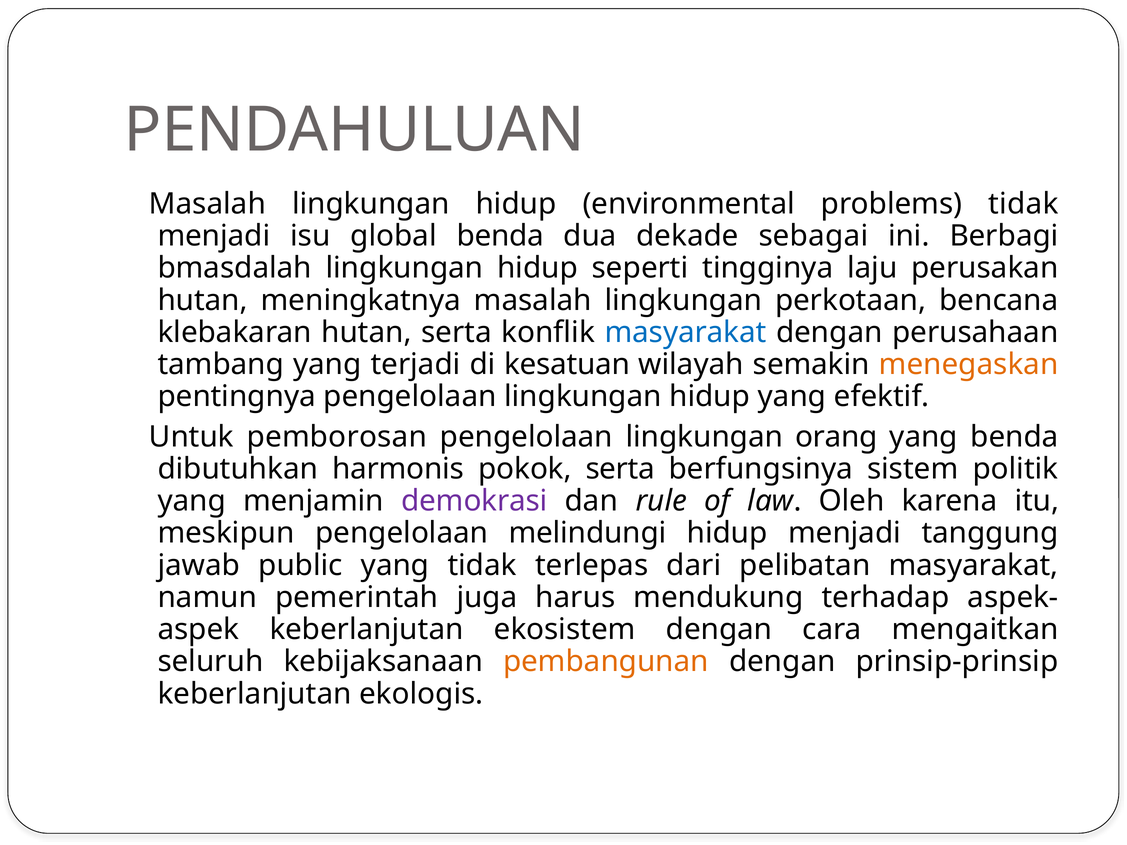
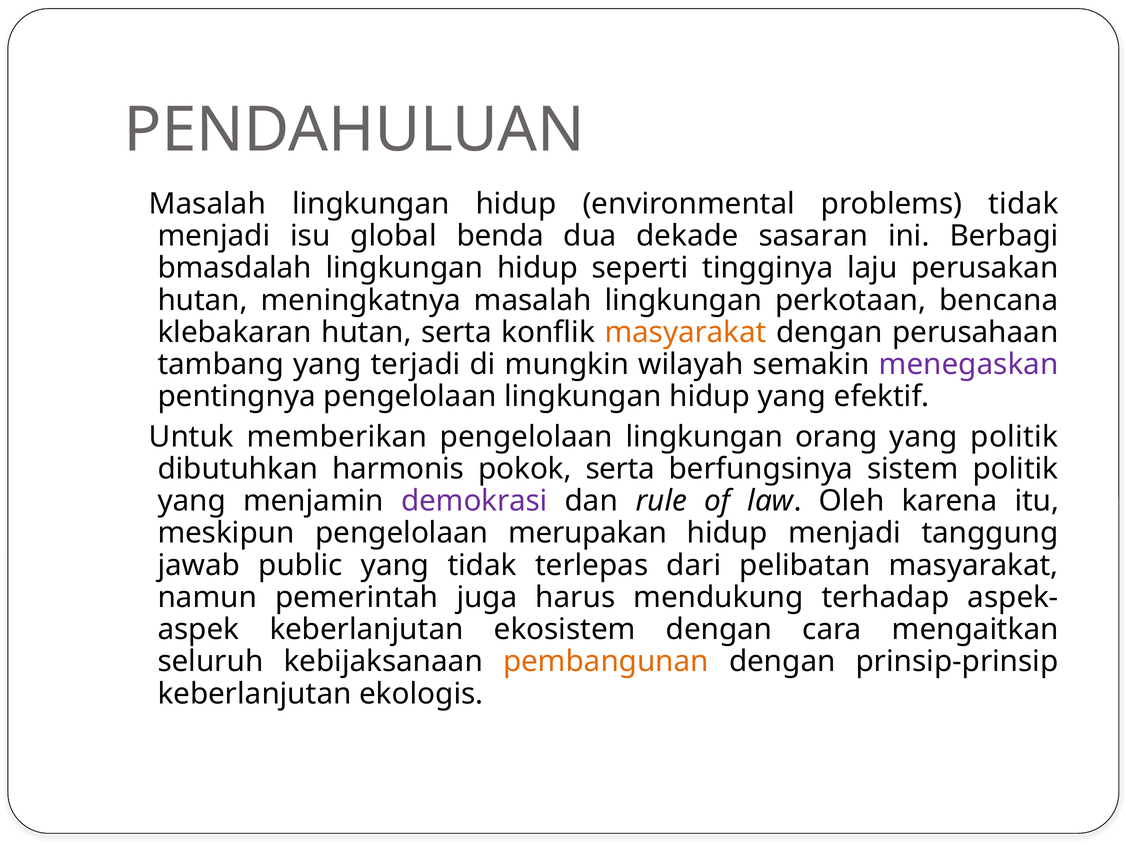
sebagai: sebagai -> sasaran (813, 236)
masyarakat colour: blue -> orange (686, 332)
kesatuan: kesatuan -> mungkin (567, 365)
menegaskan colour: orange -> purple (969, 365)
pemborosan: pemborosan -> memberikan (337, 437)
yang benda: benda -> politik (1014, 437)
melindungi: melindungi -> merupakan (588, 533)
